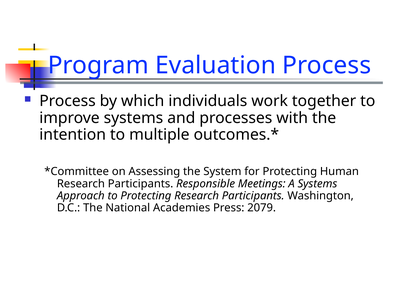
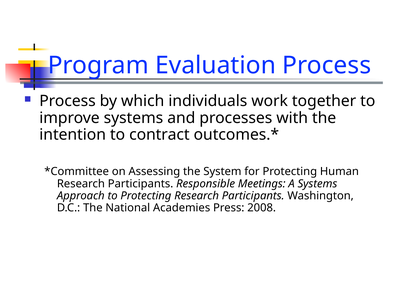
multiple: multiple -> contract (159, 135)
2079: 2079 -> 2008 (262, 208)
